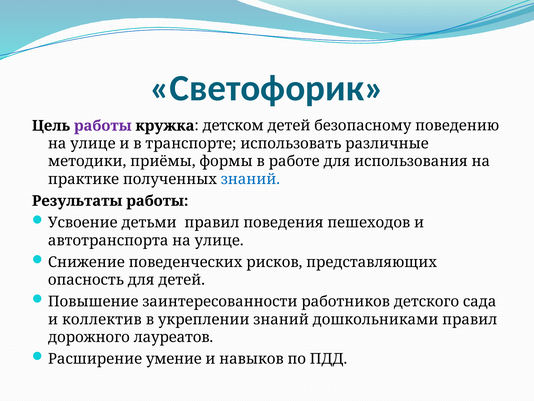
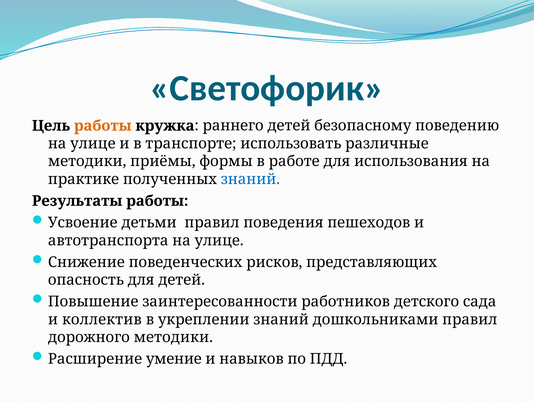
работы colour: purple -> orange (103, 126)
детском: детском -> раннего (233, 126)
дорожного лауреатов: лауреатов -> методики (173, 337)
